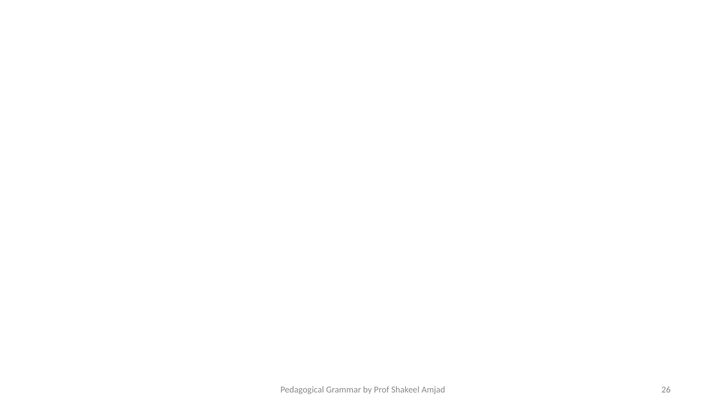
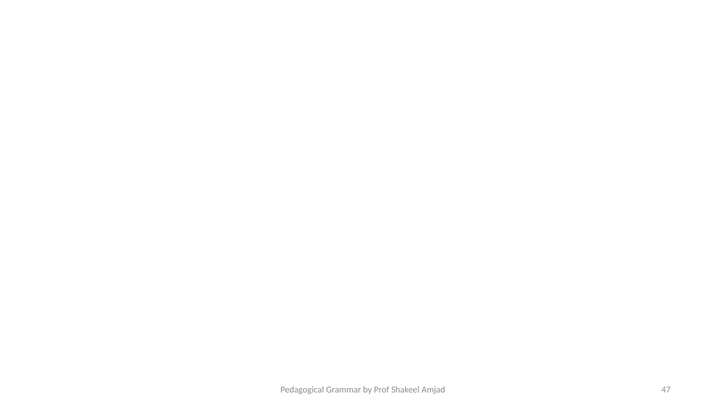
26: 26 -> 47 (666, 390)
